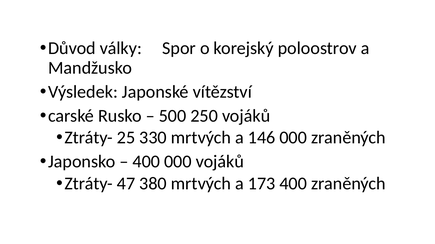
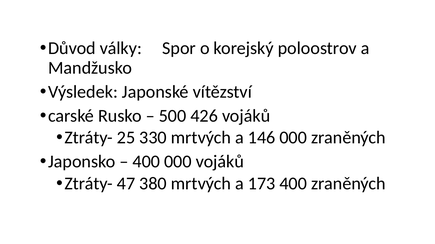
250: 250 -> 426 (204, 116)
